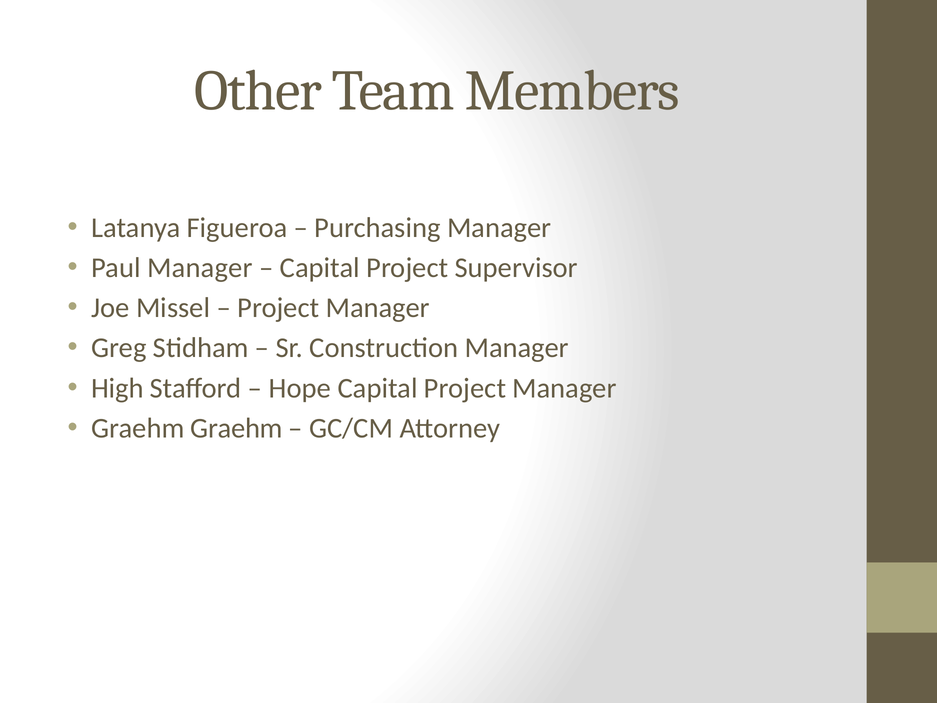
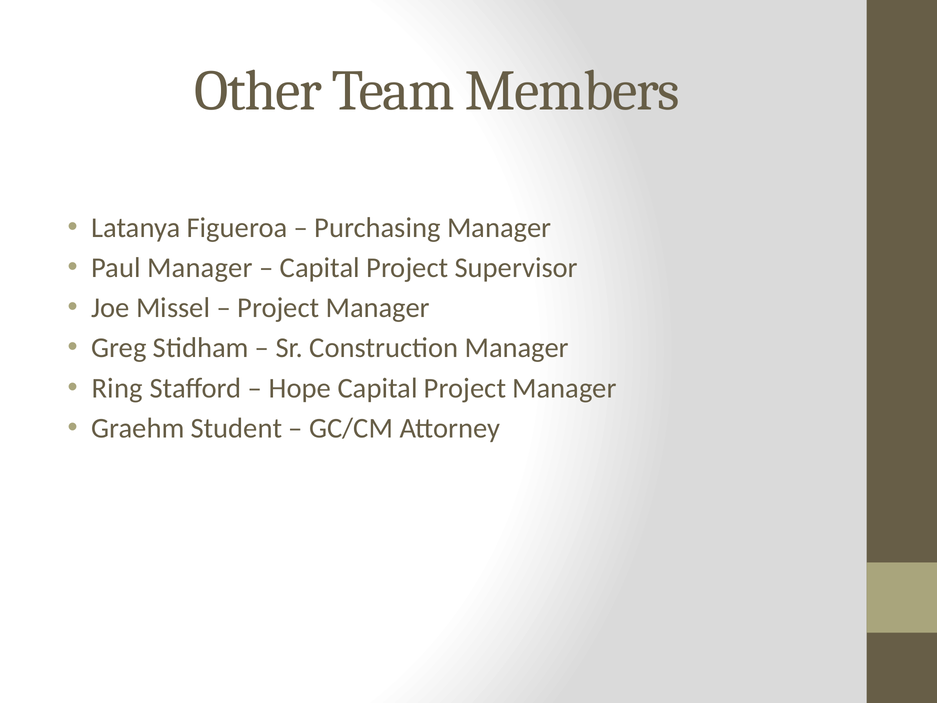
High: High -> Ring (117, 388)
Graehm Graehm: Graehm -> Student (236, 428)
